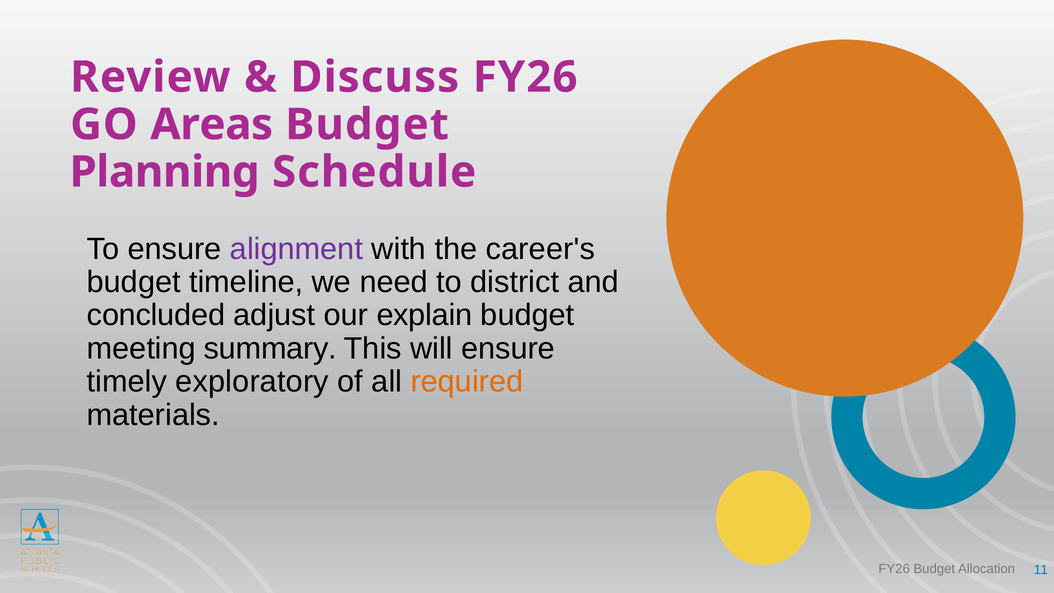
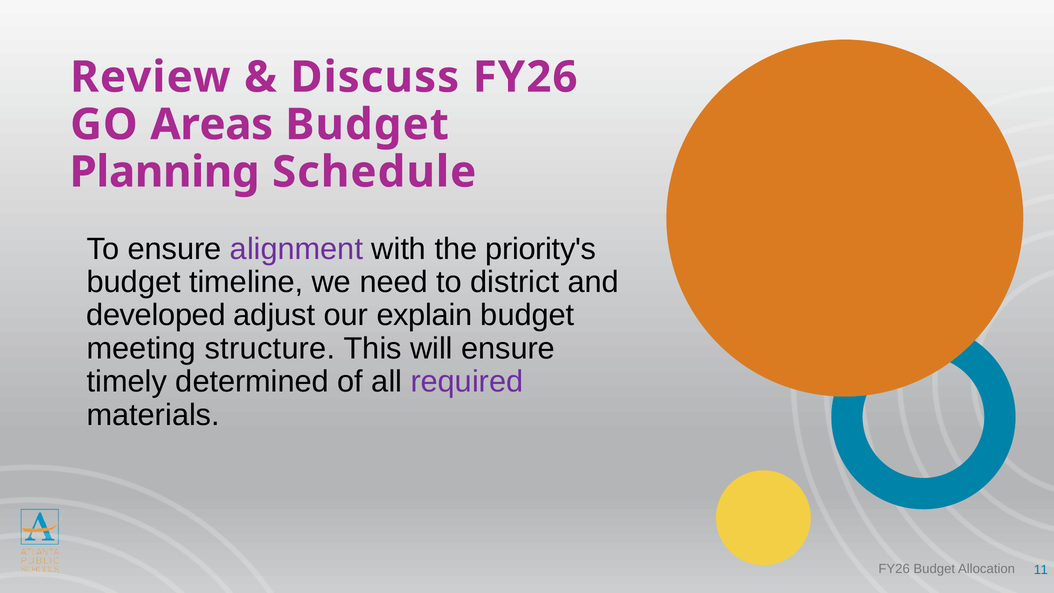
career's: career's -> priority's (541, 249)
concluded: concluded -> developed (156, 315)
summary: summary -> structure (270, 348)
exploratory: exploratory -> determined (252, 382)
required colour: orange -> purple (467, 382)
